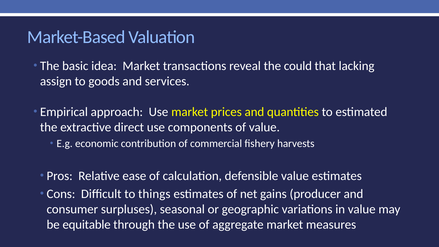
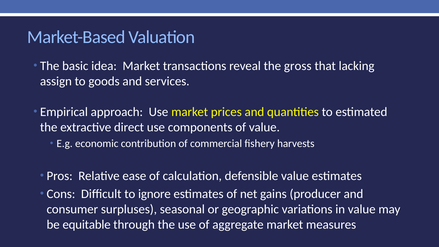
could: could -> gross (298, 66)
things: things -> ignore (154, 194)
